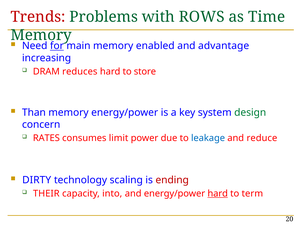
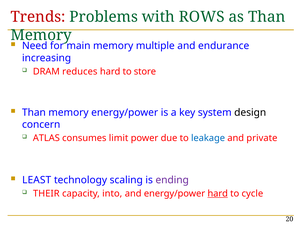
as Time: Time -> Than (267, 17)
for underline: present -> none (57, 46)
enabled: enabled -> multiple (155, 46)
advantage: advantage -> endurance (224, 46)
design colour: green -> black (250, 112)
RATES: RATES -> ATLAS (46, 138)
reduce: reduce -> private (262, 138)
DIRTY: DIRTY -> LEAST (37, 180)
ending colour: red -> purple (172, 180)
term: term -> cycle (252, 194)
